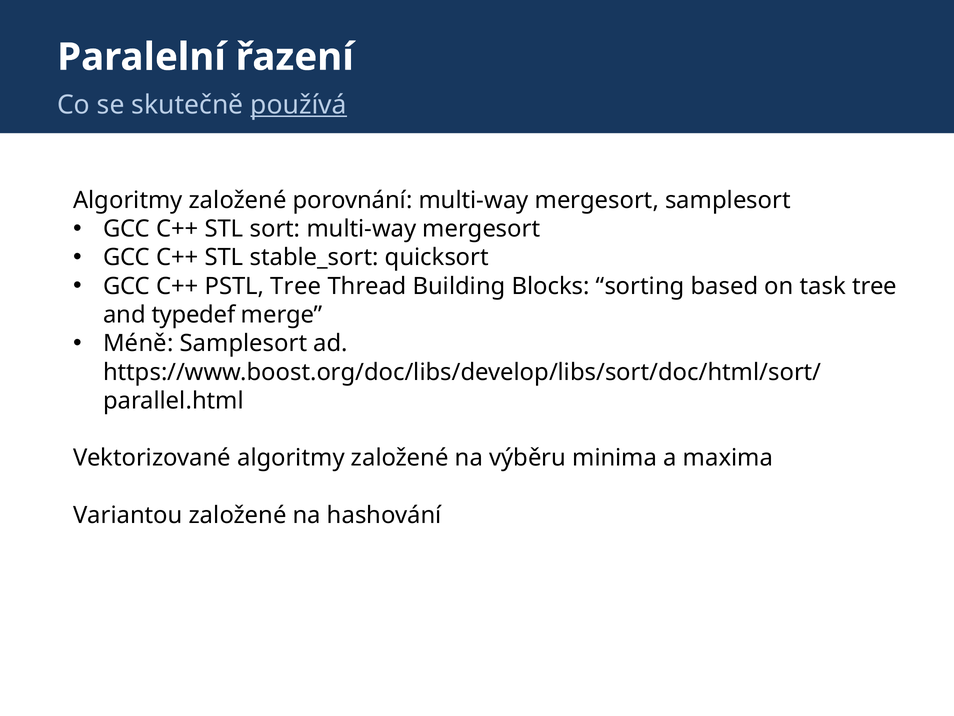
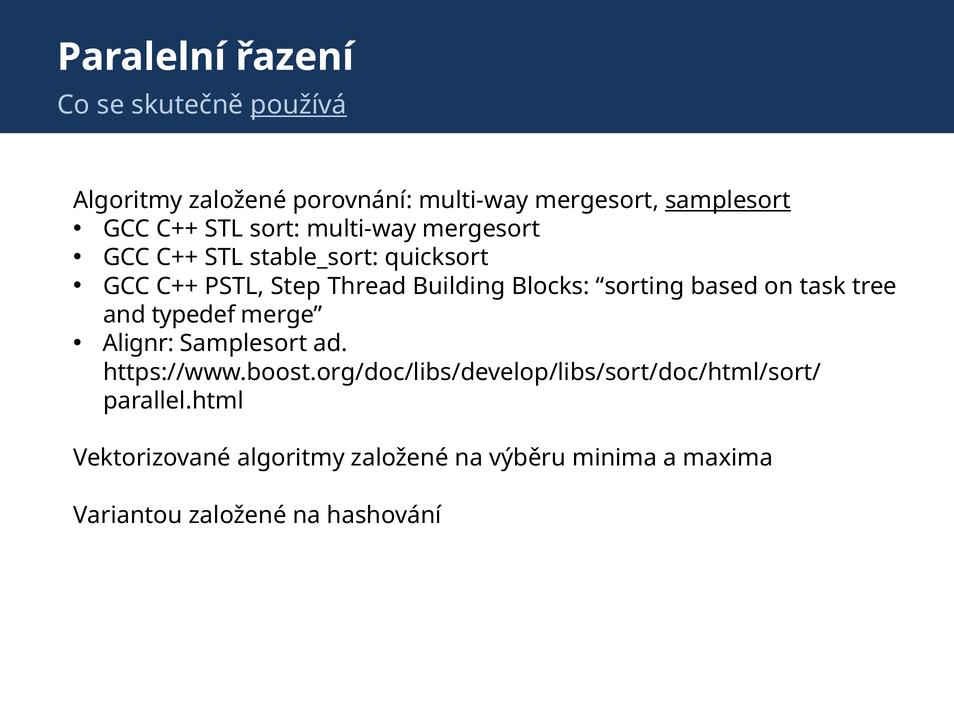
samplesort underline: none -> present (728, 200)
PSTL Tree: Tree -> Step (296, 286)
Méně: Méně -> Alignr (139, 343)
